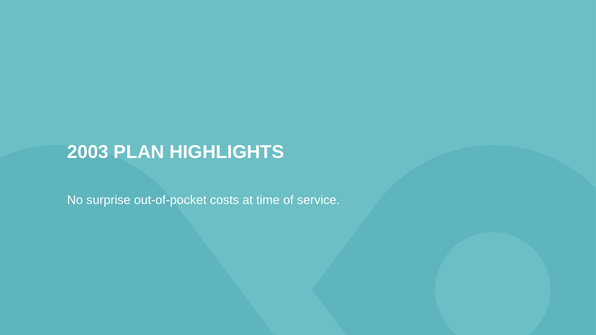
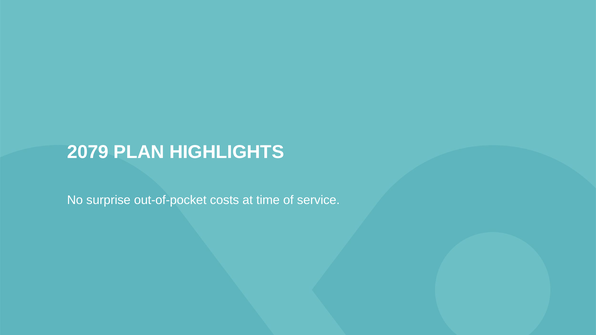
2003: 2003 -> 2079 (88, 152)
